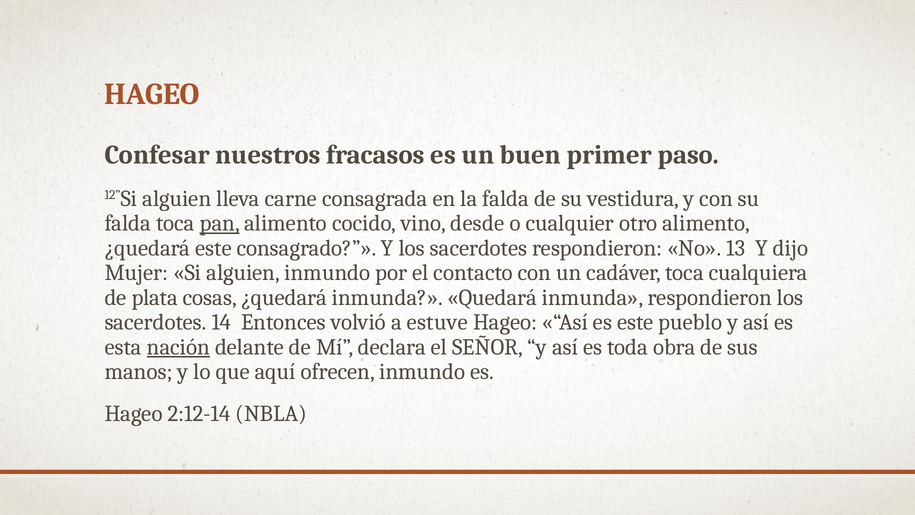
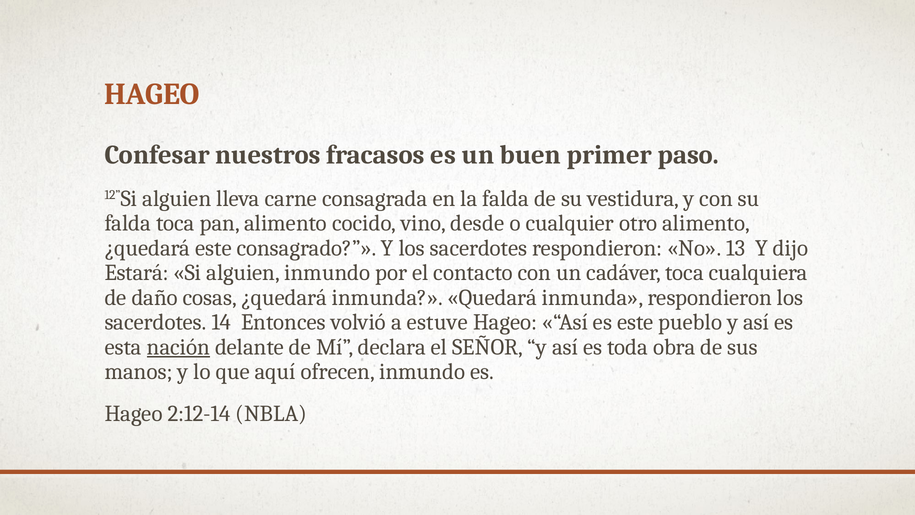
pan underline: present -> none (220, 223)
Mujer: Mujer -> Estará (137, 273)
plata: plata -> daño (155, 297)
